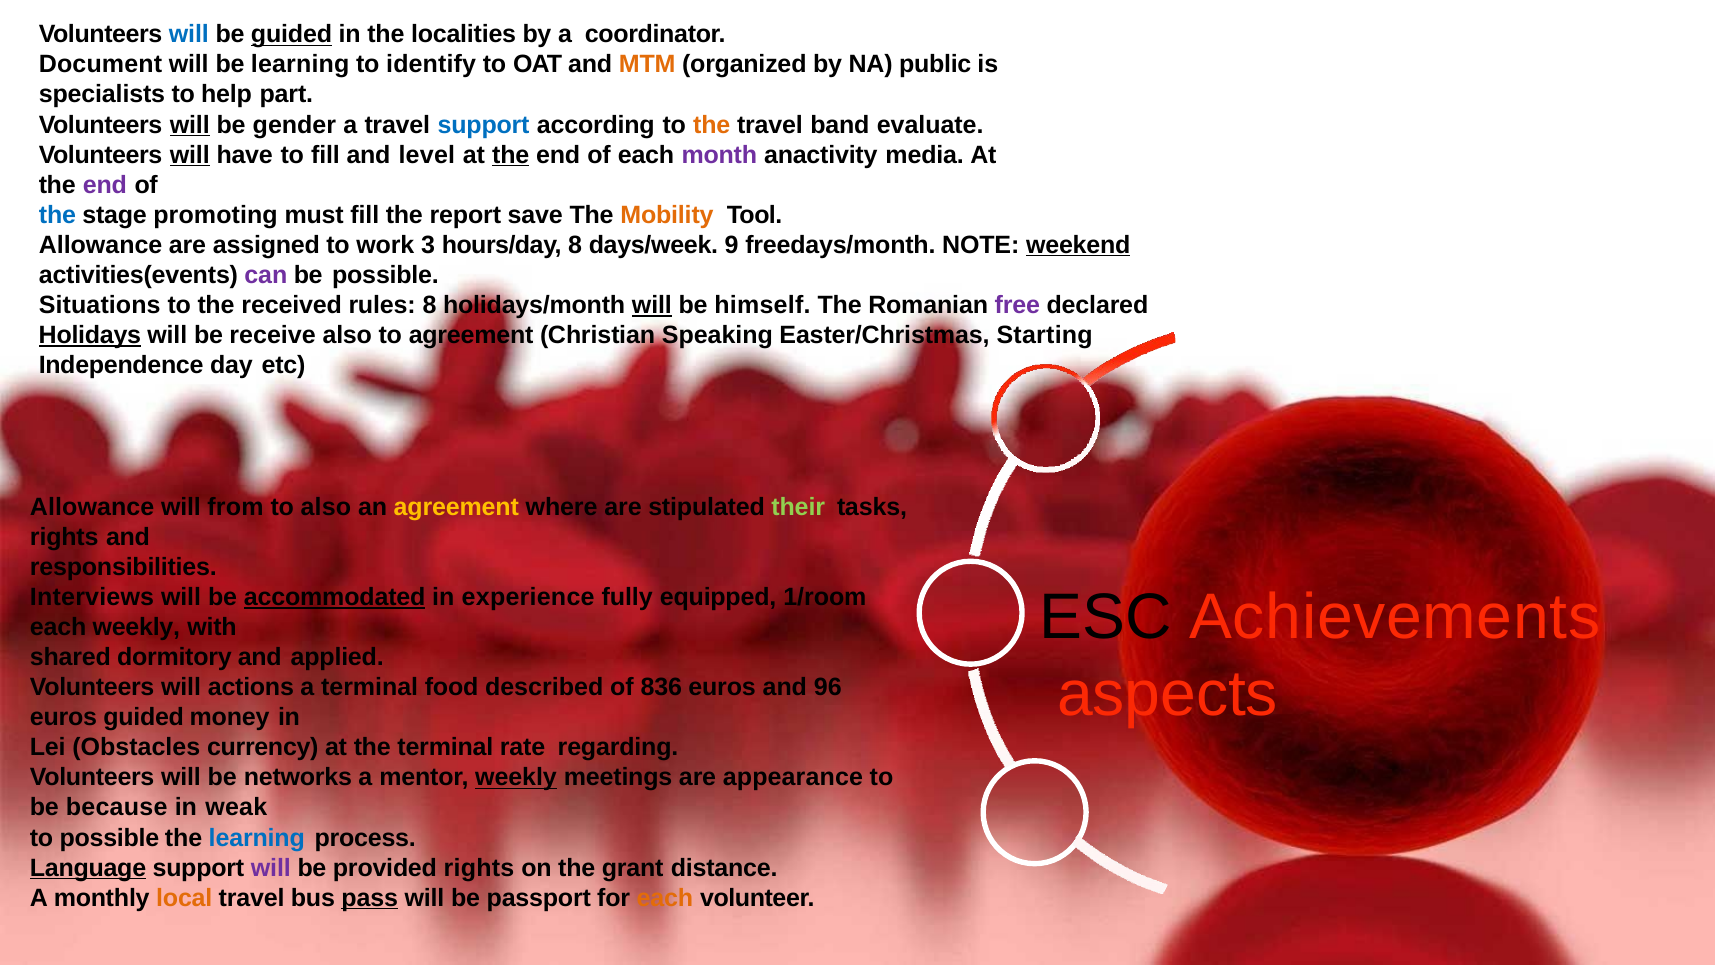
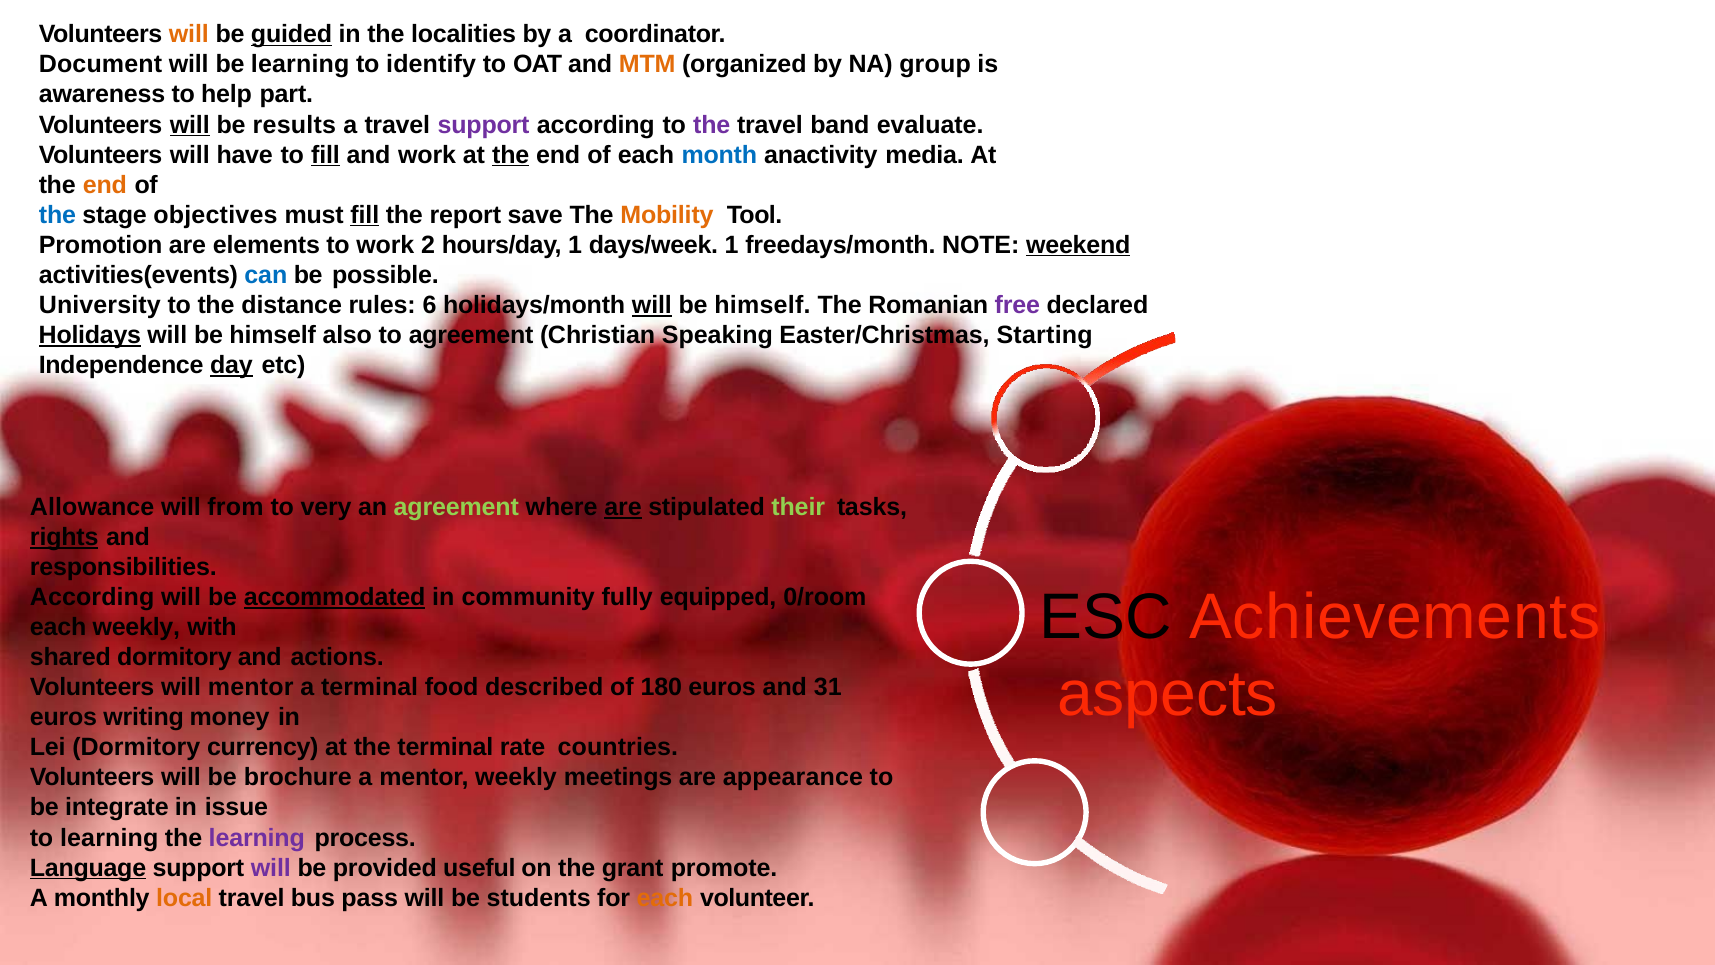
will colour: blue -> orange (189, 35)
public: public -> group (935, 65)
specialists: specialists -> awareness (102, 95)
gender: gender -> results (294, 125)
support colour: blue -> purple (484, 125)
the colour: orange -> purple (712, 125)
will underline: present -> none (190, 155)
fill underline: none -> present (325, 155)
and level: level -> work (427, 155)
month colour: purple -> blue (719, 155)
end colour: purple -> orange (105, 185)
promoting: promoting -> objectives (215, 215)
fill underline: none -> present (365, 215)
Allowance: Allowance -> Promotion (101, 245)
assigned: assigned -> elements (266, 245)
3: 3 -> 2 (428, 245)
hours/day 8: 8 -> 1 (575, 245)
days/week 9: 9 -> 1 (732, 245)
can colour: purple -> blue (266, 275)
Situations: Situations -> University (100, 305)
received: received -> distance (292, 305)
rules 8: 8 -> 6 (429, 305)
receive: receive -> himself (273, 335)
day underline: none -> present (232, 365)
to also: also -> very (326, 507)
agreement colour: yellow -> light green (456, 507)
are underline: none -> present (623, 507)
rights underline: none -> present (64, 537)
Interviews: Interviews -> According (92, 597)
experience: experience -> community (528, 597)
1/room: 1/room -> 0/room (825, 597)
applied: applied -> actions (337, 657)
will actions: actions -> mentor (251, 687)
836: 836 -> 180 (661, 687)
96: 96 -> 31 (828, 687)
euros guided: guided -> writing (144, 717)
Lei Obstacles: Obstacles -> Dormitory (136, 747)
regarding: regarding -> countries (618, 747)
networks: networks -> brochure (298, 777)
weekly underline: present -> none (516, 777)
because: because -> integrate (117, 807)
weak: weak -> issue (237, 807)
to possible: possible -> learning (109, 838)
learning colour: blue -> purple (257, 838)
provided rights: rights -> useful (479, 868)
distance: distance -> promote (724, 868)
pass underline: present -> none (370, 898)
passport: passport -> students (539, 898)
